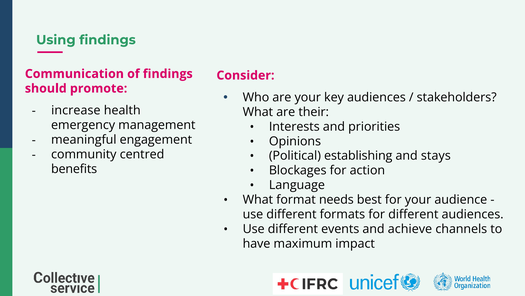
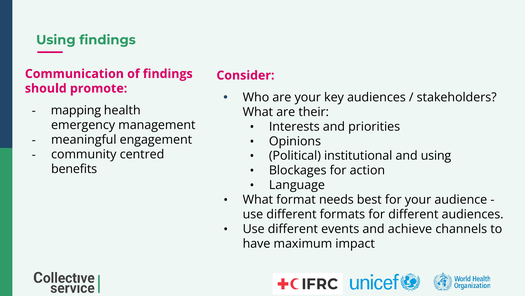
increase: increase -> mapping (76, 110)
establishing: establishing -> institutional (358, 156)
and stays: stays -> using (436, 156)
